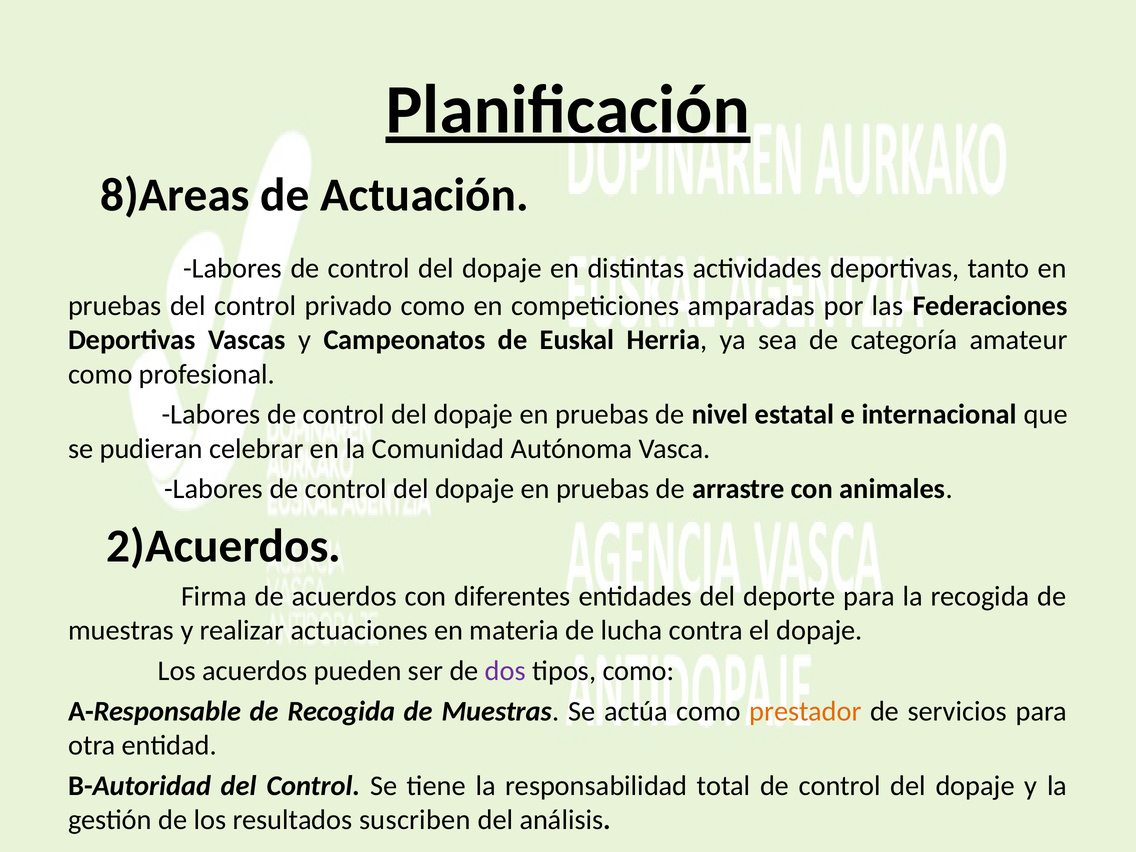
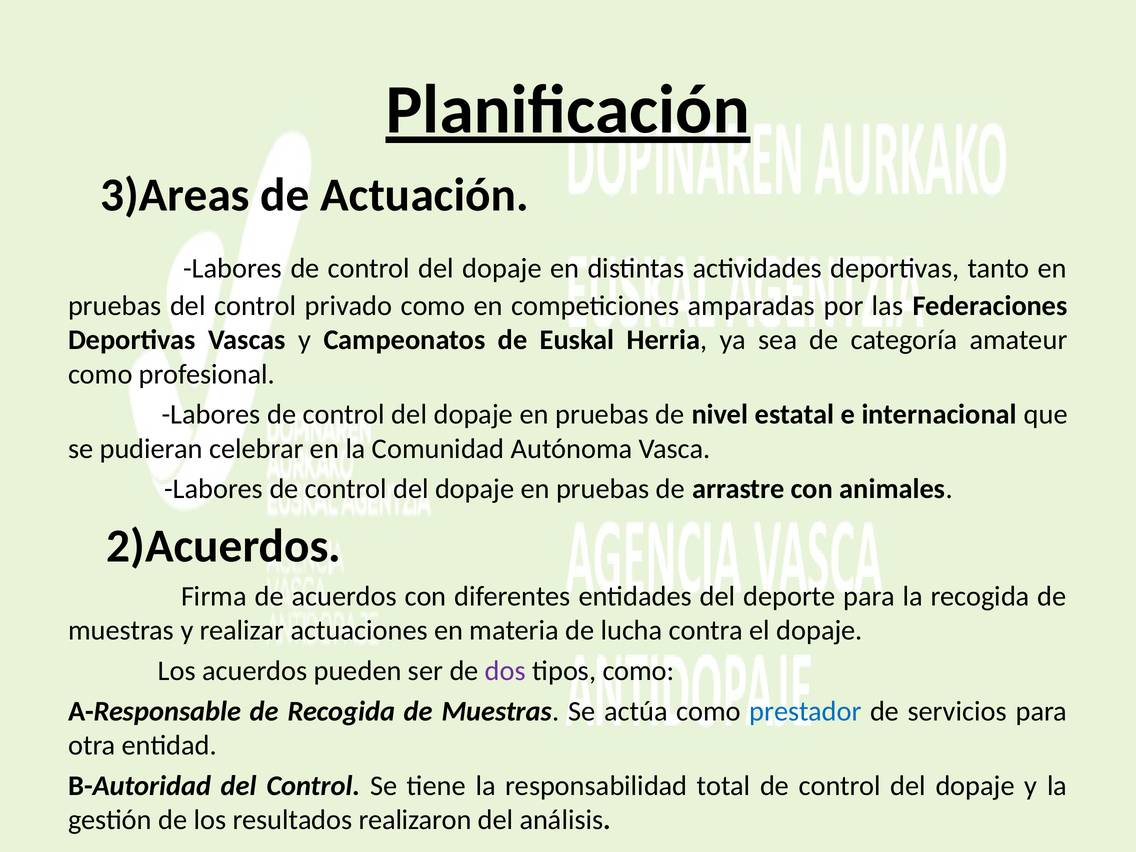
8)Areas: 8)Areas -> 3)Areas (175, 195)
prestador colour: orange -> blue (805, 711)
suscriben: suscriben -> realizaron (415, 820)
